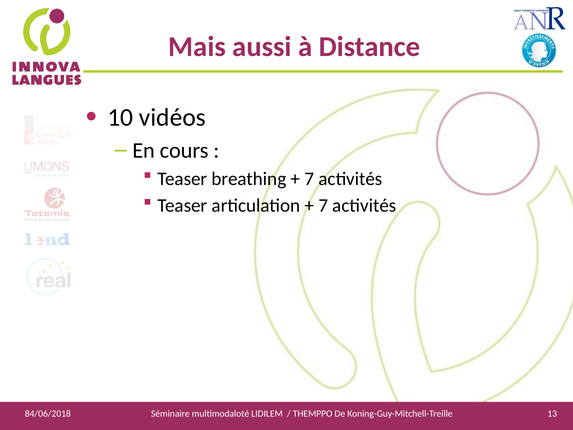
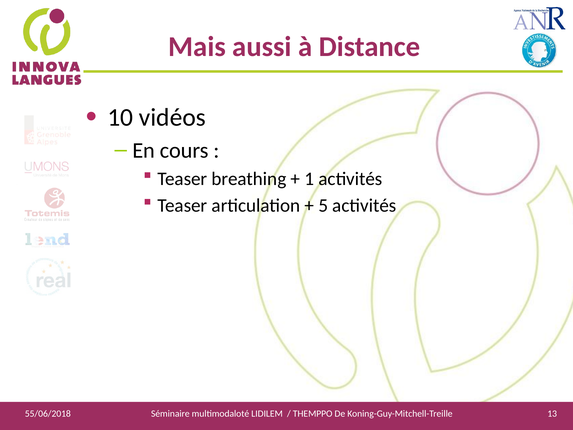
7: 7 -> 1 (309, 179)
7: 7 -> 5 (323, 206)
84/06/2018: 84/06/2018 -> 55/06/2018 (48, 414)
